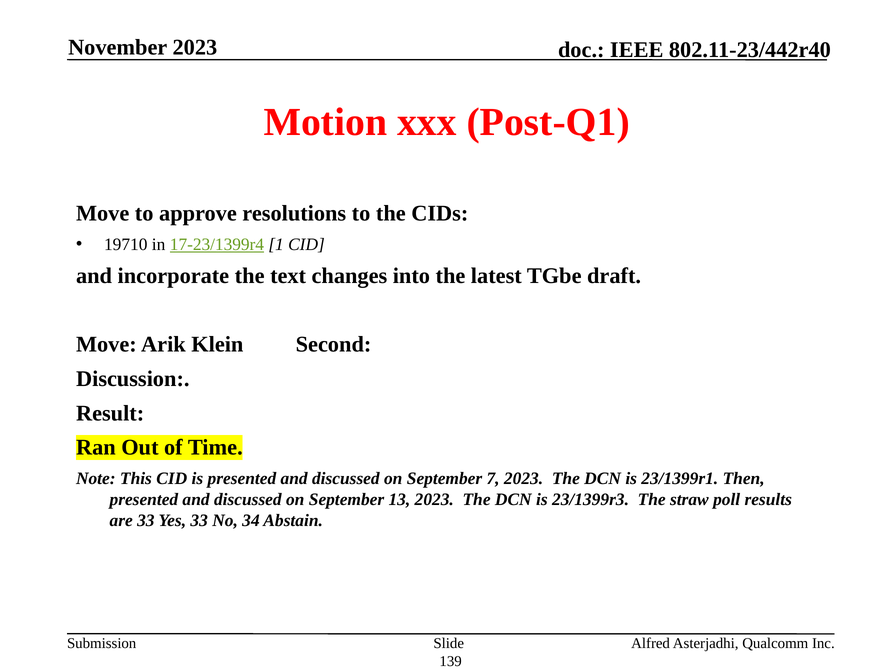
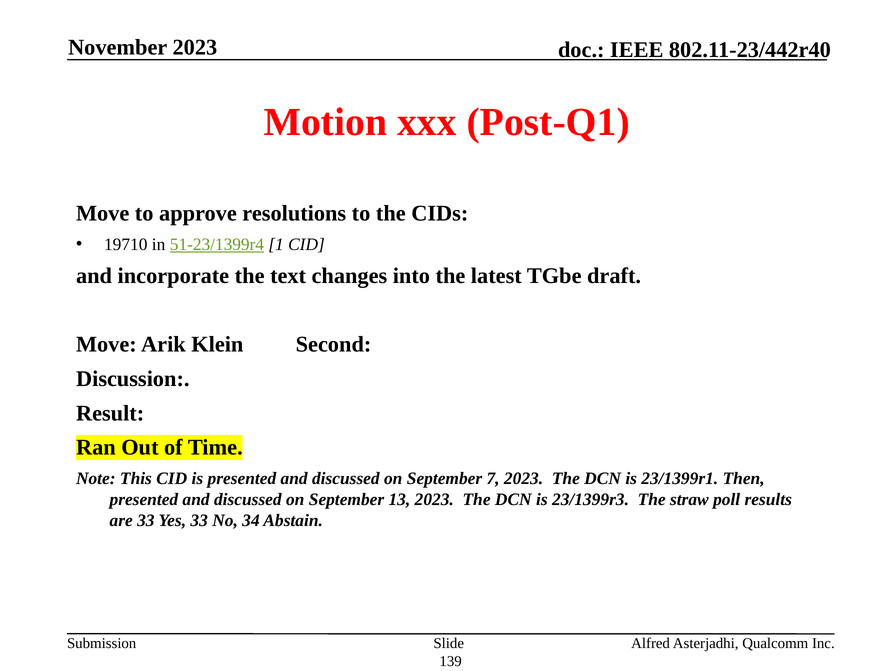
17-23/1399r4: 17-23/1399r4 -> 51-23/1399r4 (217, 244)
